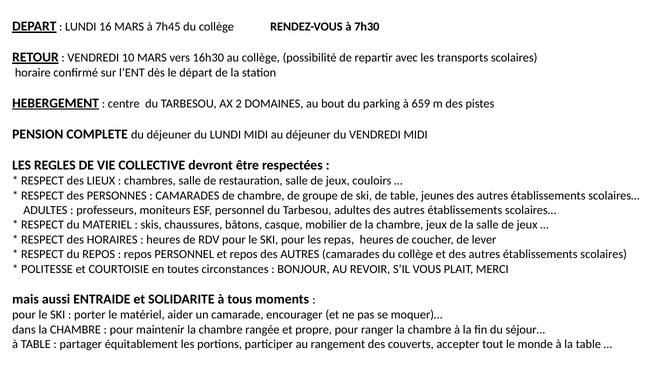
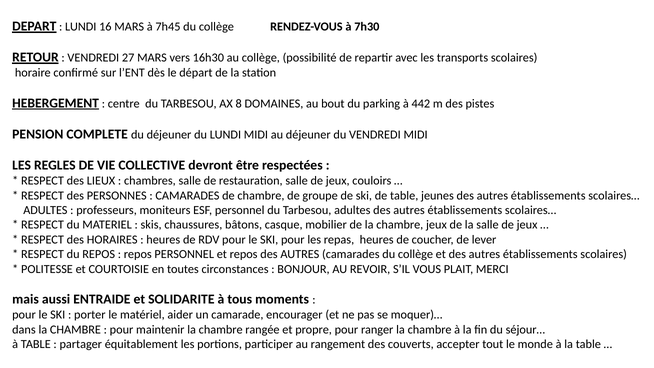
10: 10 -> 27 (128, 58)
2: 2 -> 8 (239, 104)
659: 659 -> 442 (421, 104)
